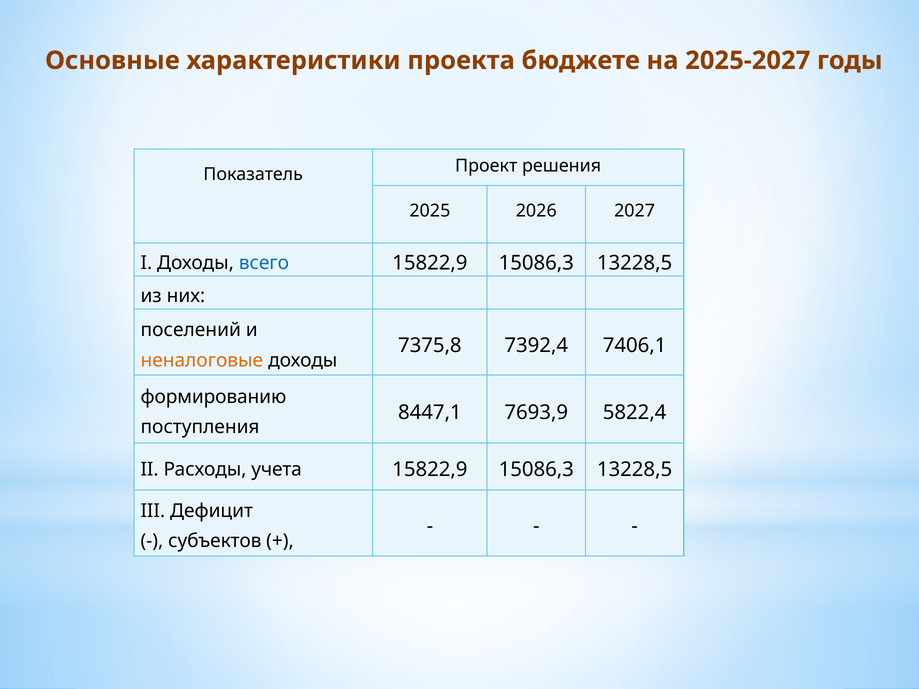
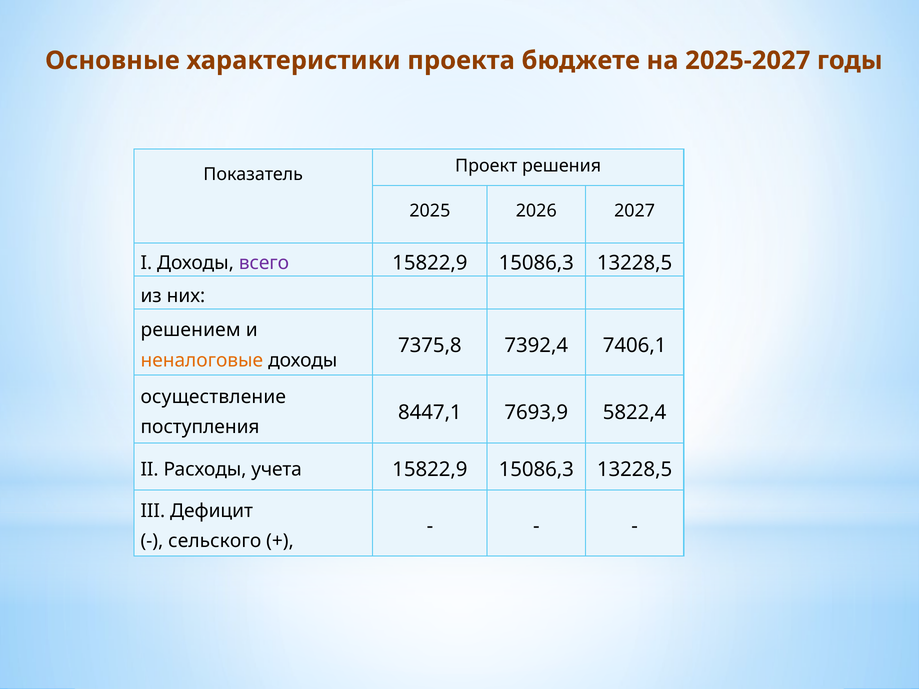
всего colour: blue -> purple (264, 263)
поселений: поселений -> решением (191, 330)
формированию: формированию -> осуществление (213, 397)
субъектов: субъектов -> сельского (215, 541)
